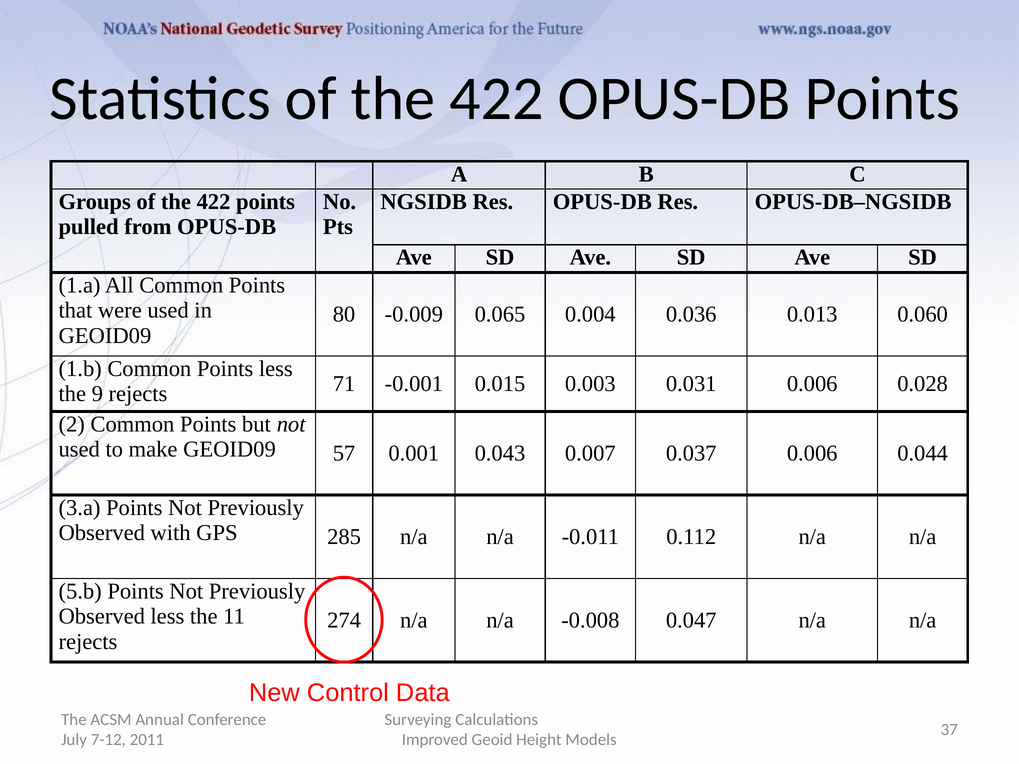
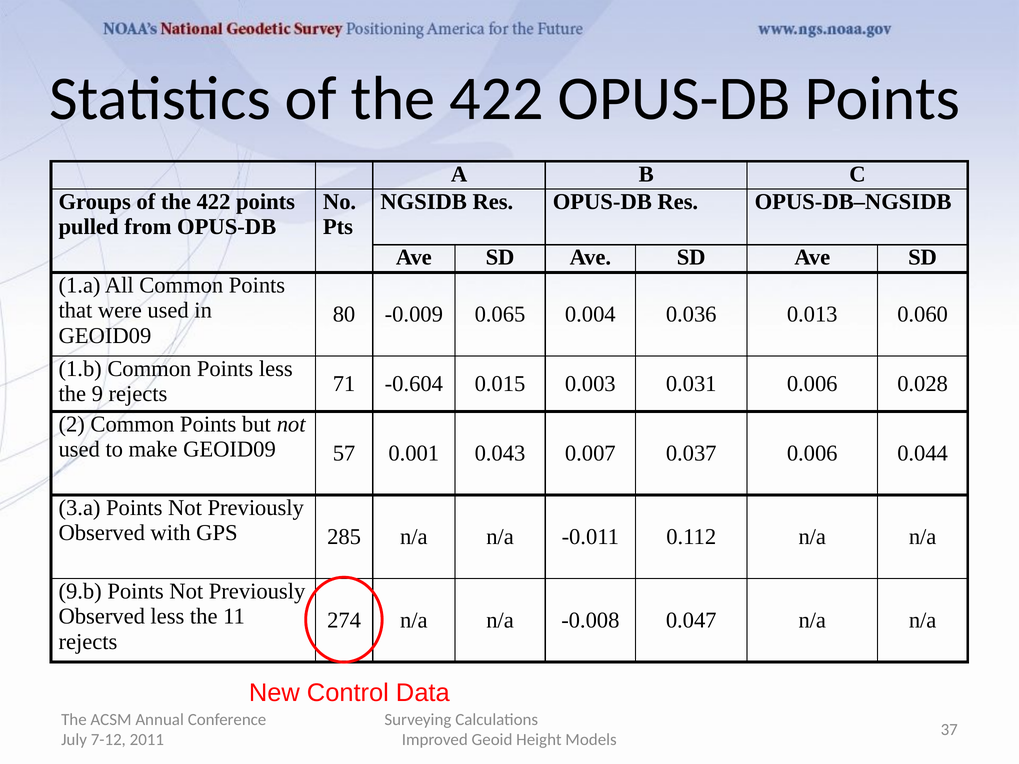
-0.001: -0.001 -> -0.604 (414, 384)
5.b: 5.b -> 9.b (80, 591)
